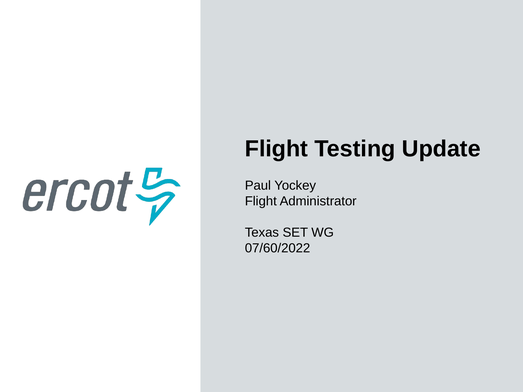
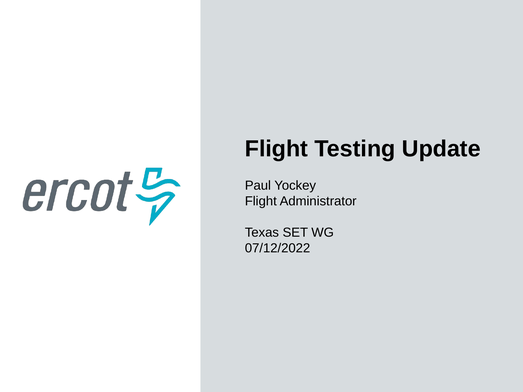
07/60/2022: 07/60/2022 -> 07/12/2022 (278, 248)
